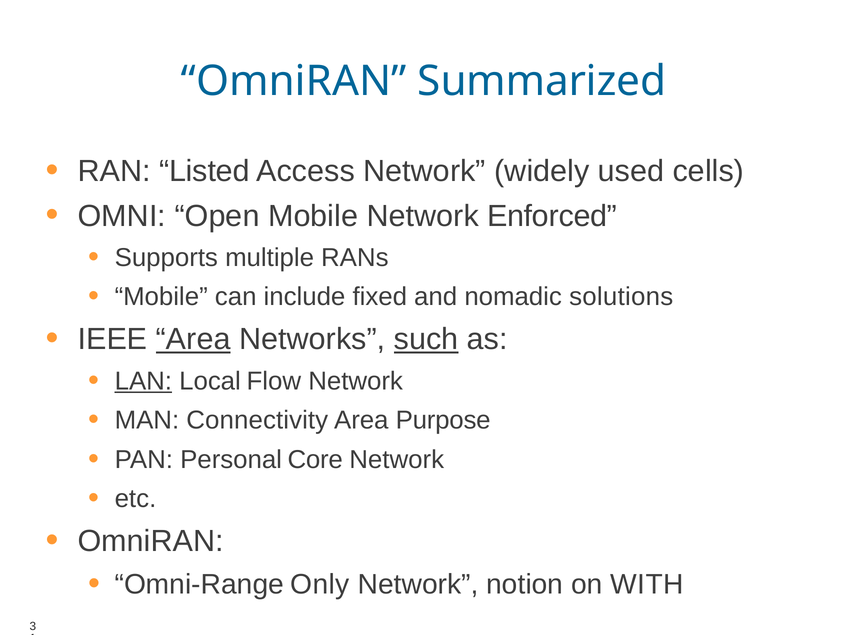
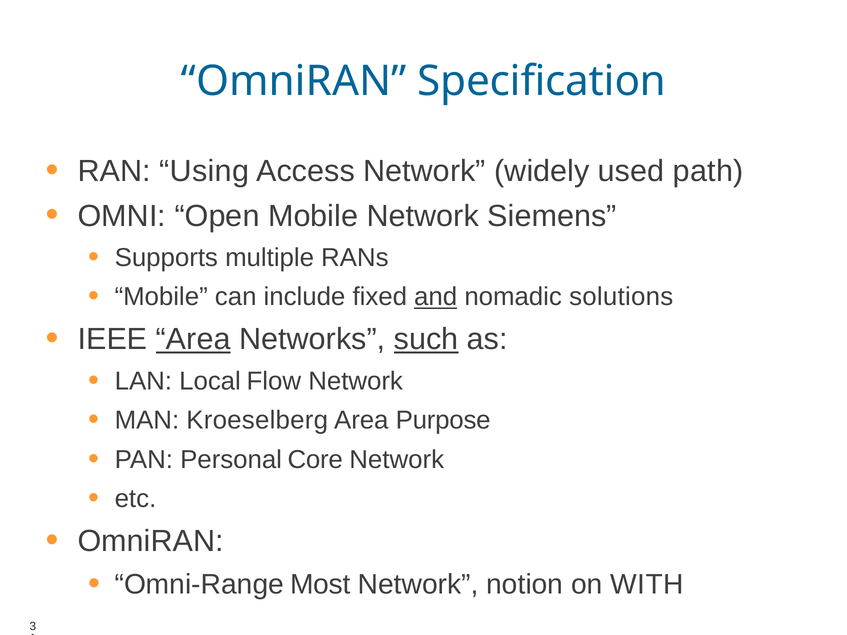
Summarized: Summarized -> Specification (542, 81)
Listed: Listed -> Using (204, 171)
cells: cells -> path (708, 171)
Enforced: Enforced -> Siemens (552, 216)
and underline: none -> present (436, 297)
LAN underline: present -> none (143, 381)
Connectivity: Connectivity -> Kroeselberg (257, 421)
Only: Only -> Most (320, 585)
